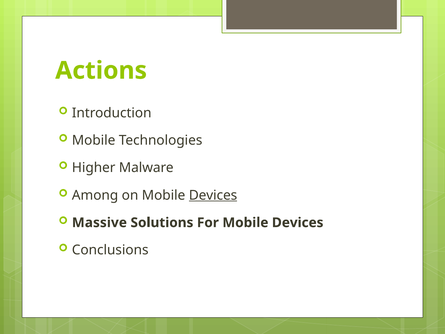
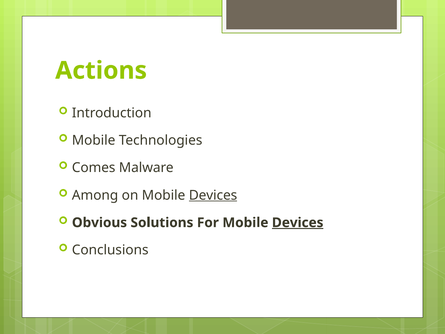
Higher: Higher -> Comes (94, 168)
Massive: Massive -> Obvious (99, 222)
Devices underline: none -> present (298, 222)
